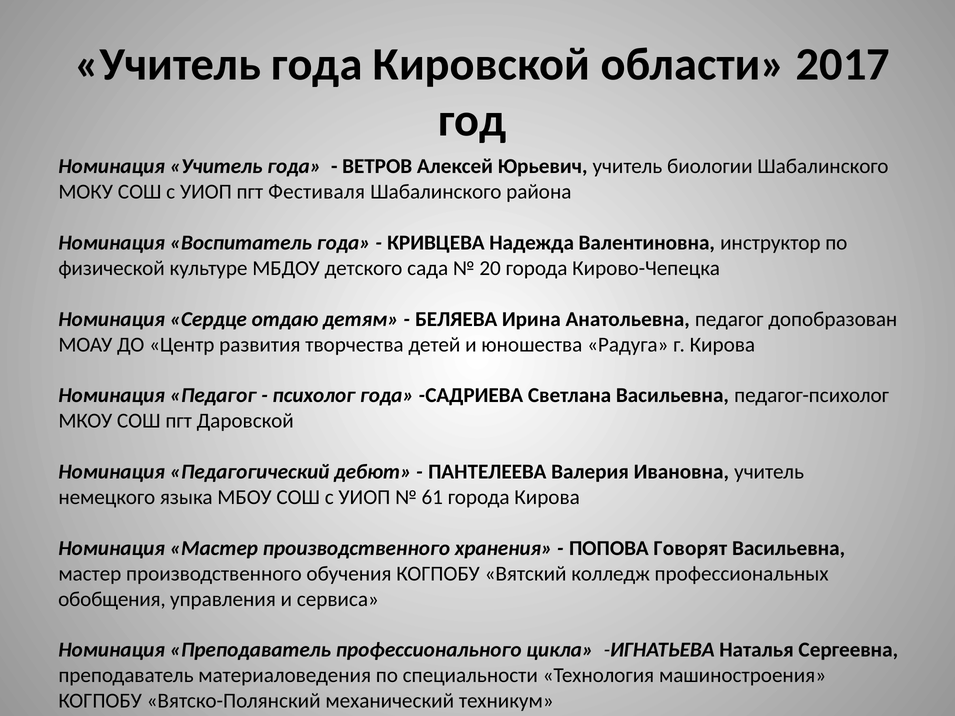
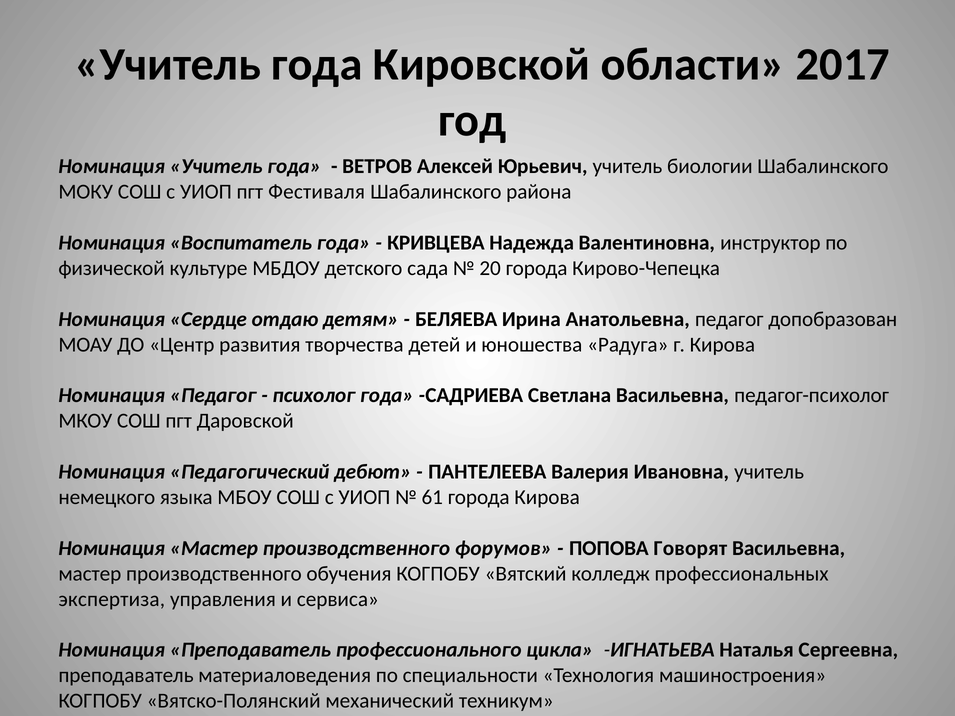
хранения: хранения -> форумов (503, 548)
обобщения: обобщения -> экспертиза (112, 599)
